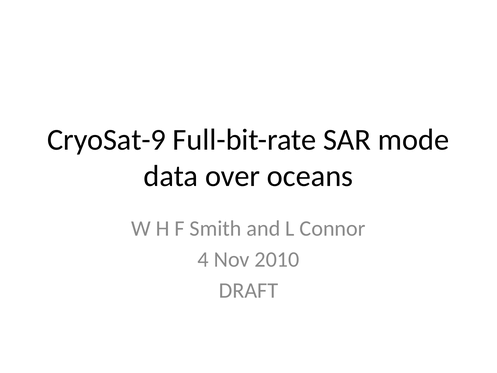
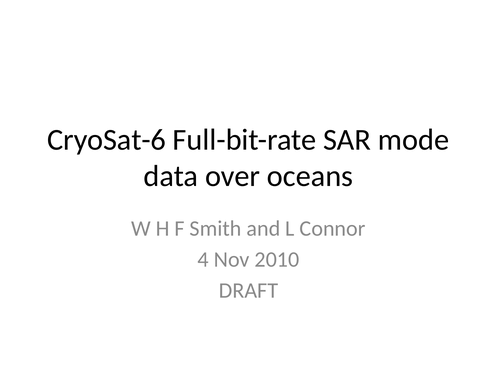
CryoSat-9: CryoSat-9 -> CryoSat-6 (107, 140)
